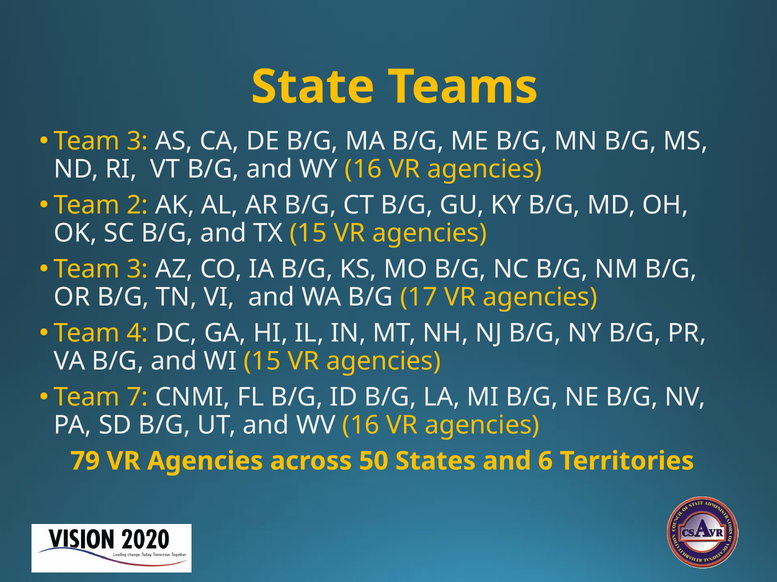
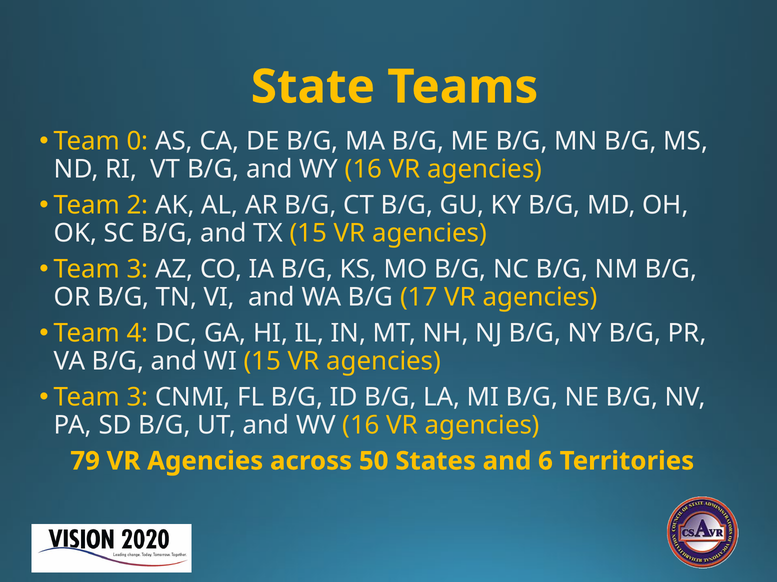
3: 3 -> 0 (138, 141)
7: 7 -> 3 (138, 398)
